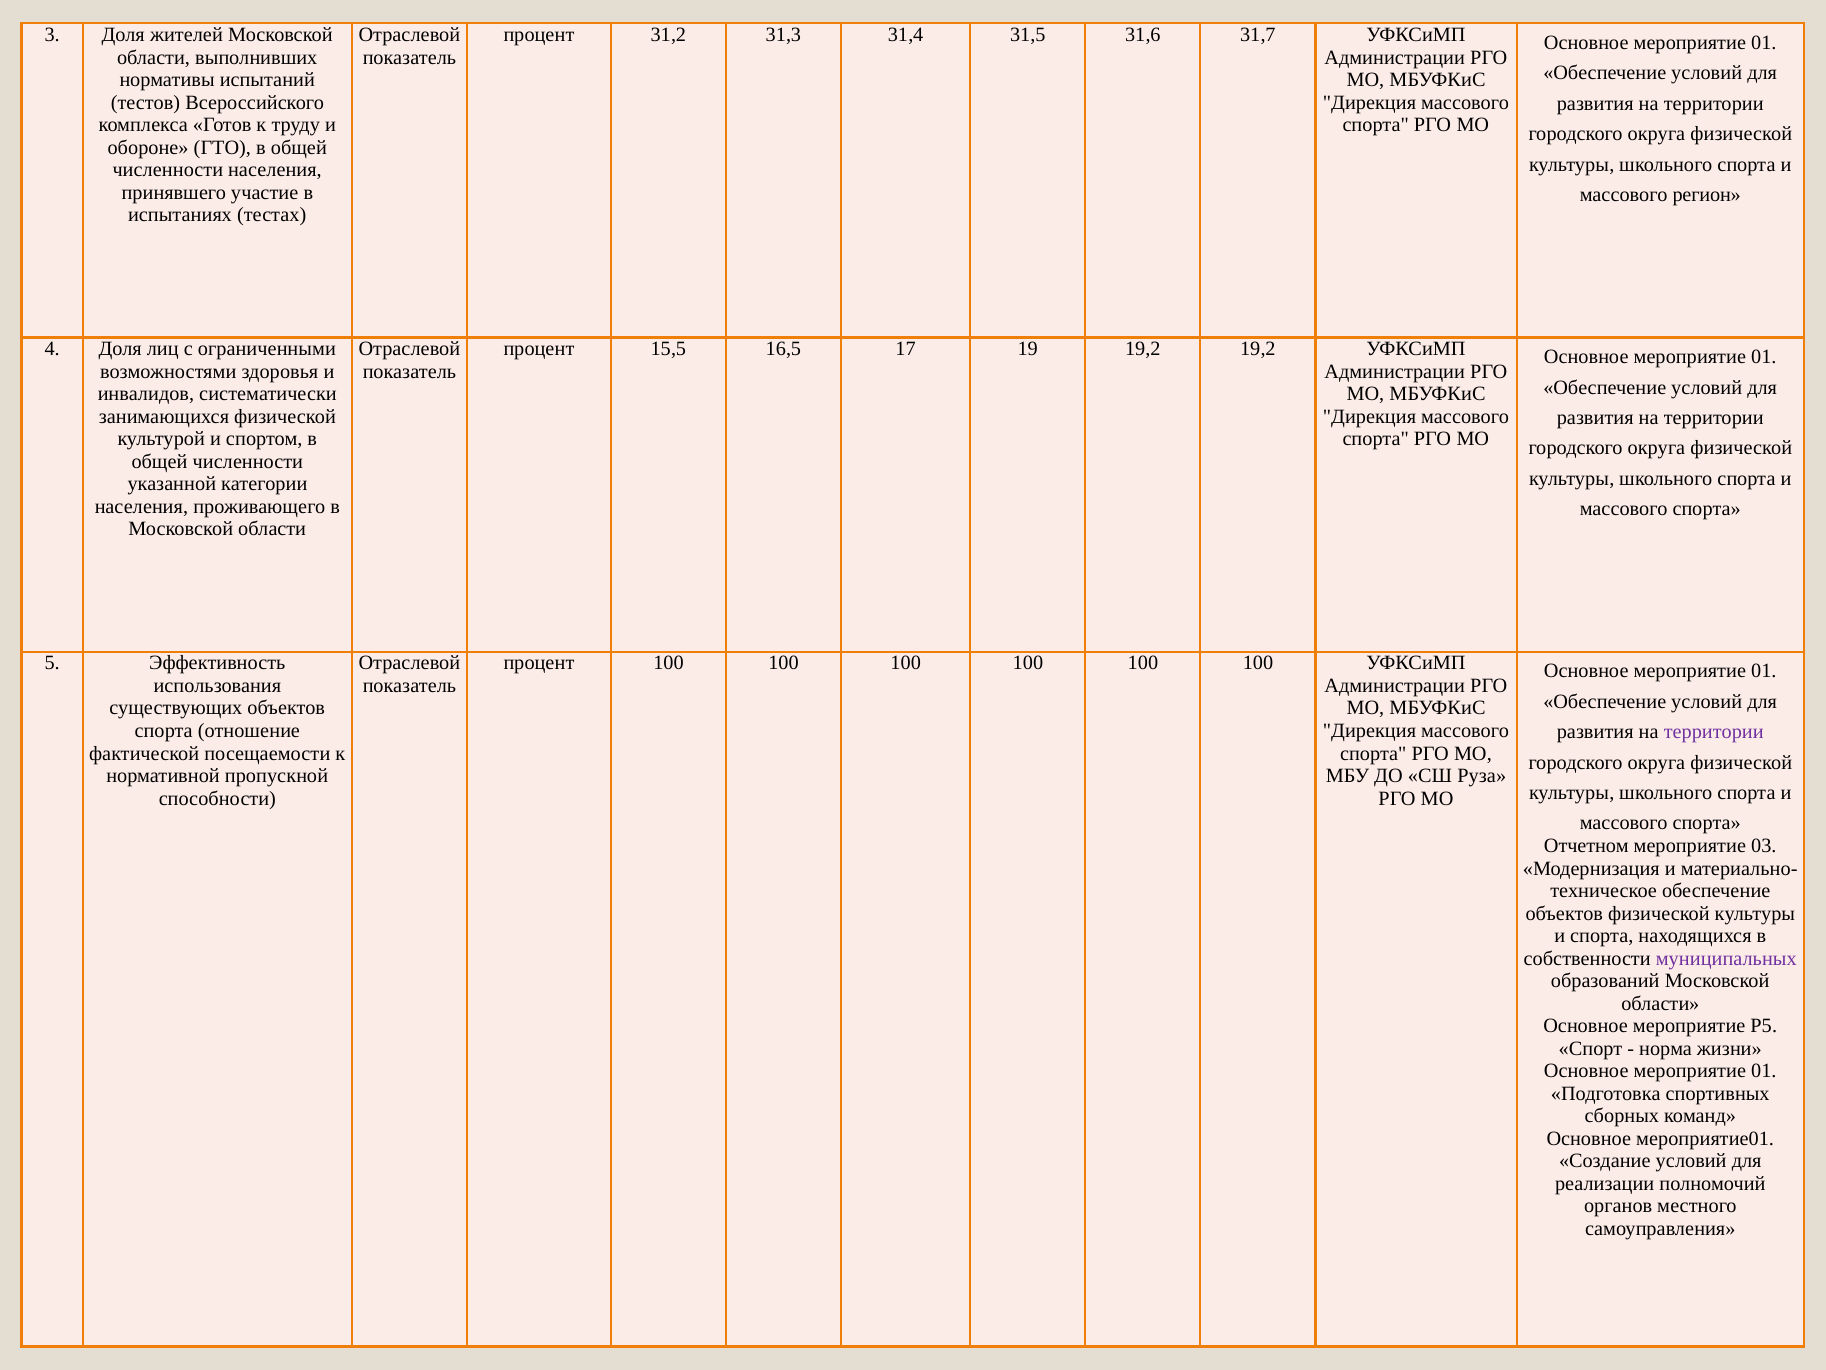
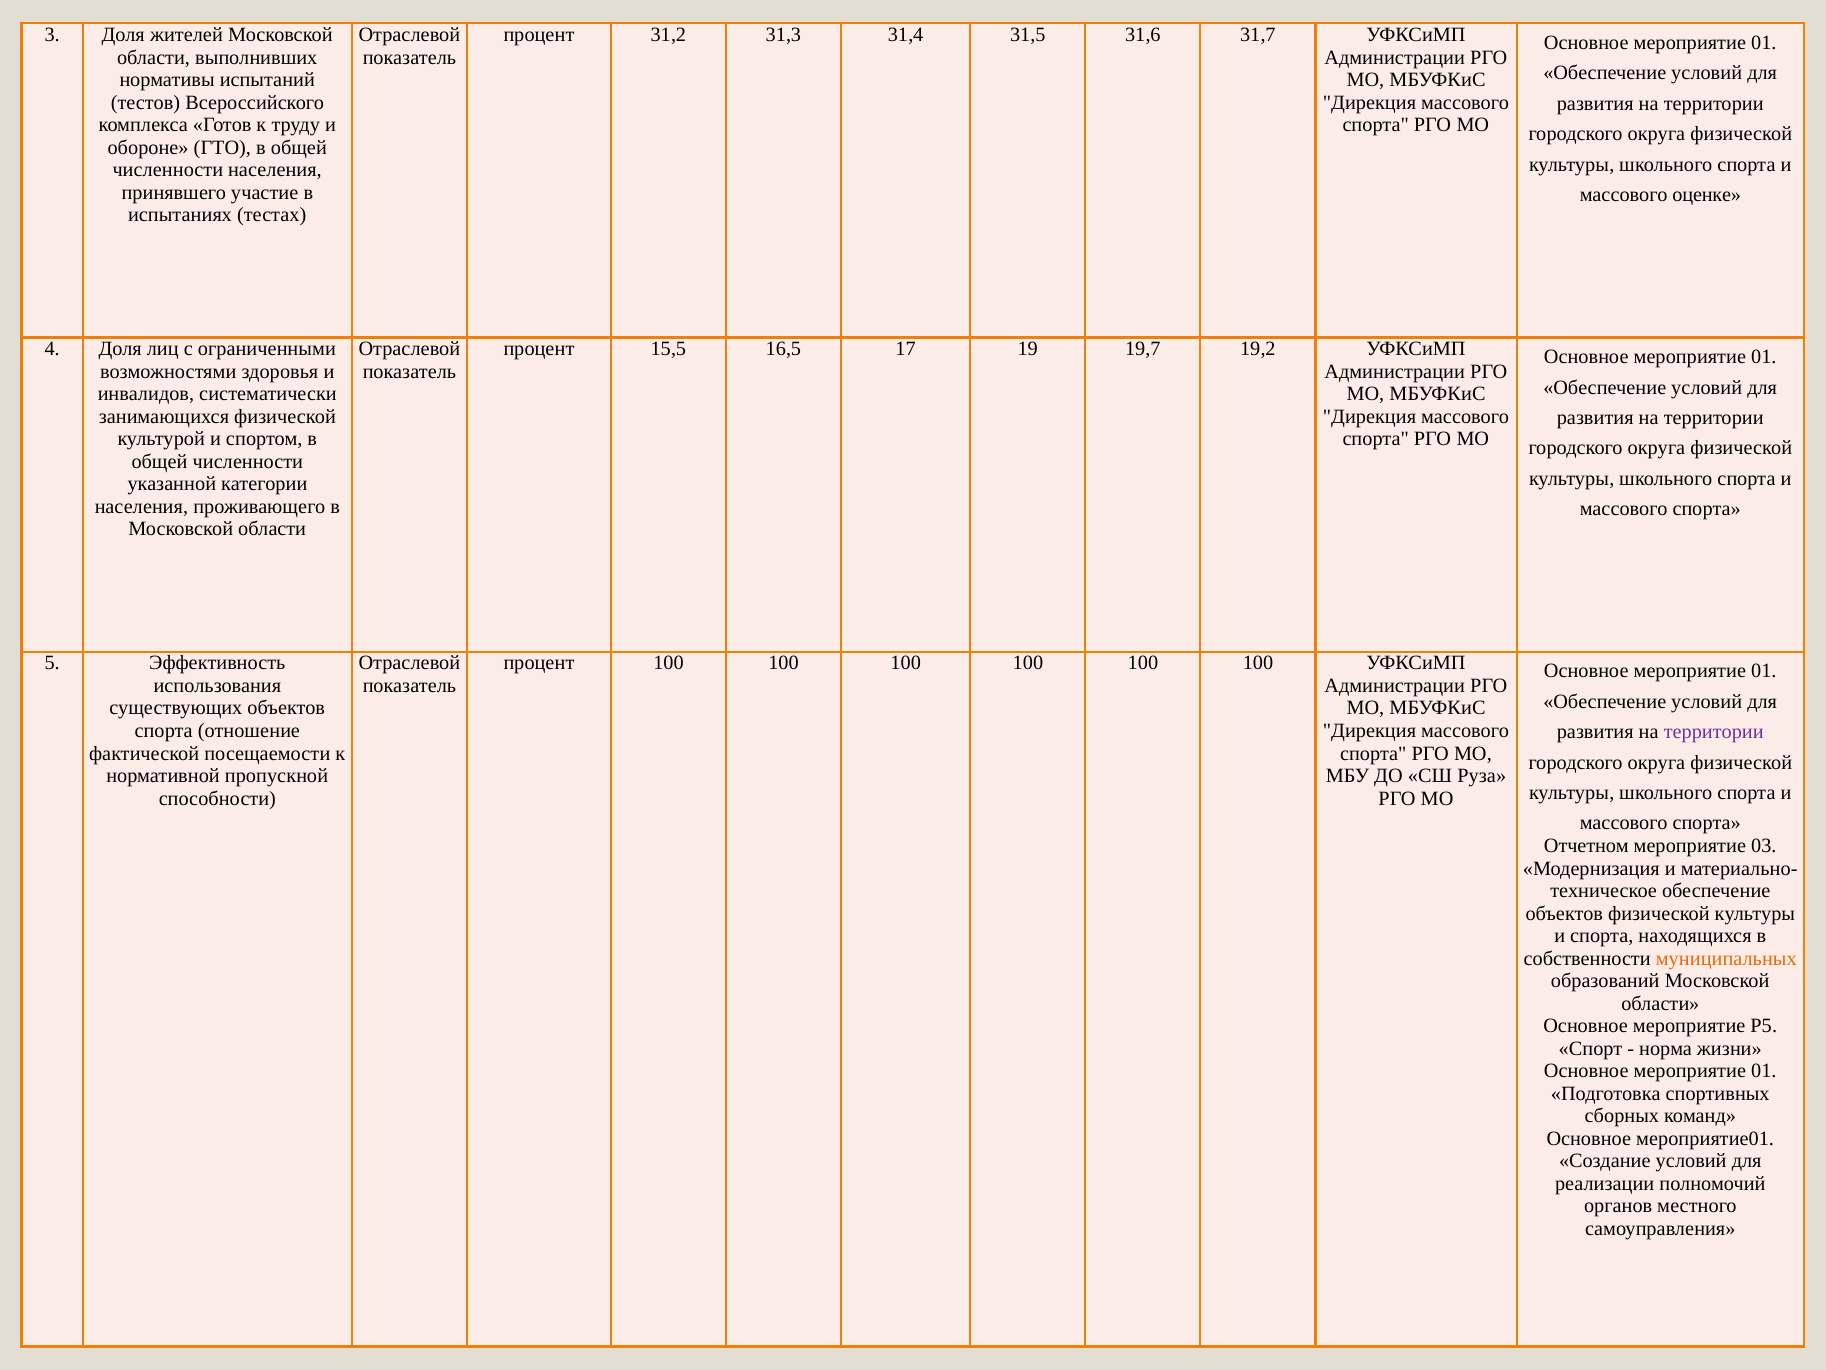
регион: регион -> оценке (1707, 195)
19 19,2: 19,2 -> 19,7 (1143, 349)
муниципальных colour: purple -> orange (1726, 958)
